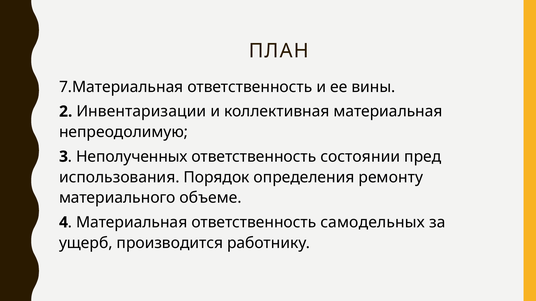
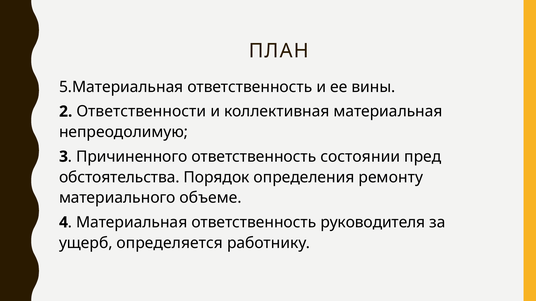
7.Материальная: 7.Материальная -> 5.Материальная (121, 87)
Инвентаризации: Инвентаризации -> Ответственности (141, 112)
Неполученных: Неполученных -> Причиненного (132, 157)
использования: использования -> обстоятельства (119, 177)
самодельных: самодельных -> руководителя (373, 223)
производится: производится -> определяется (170, 243)
